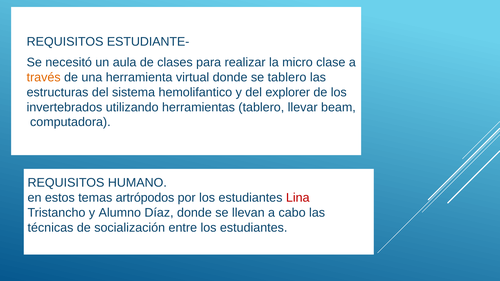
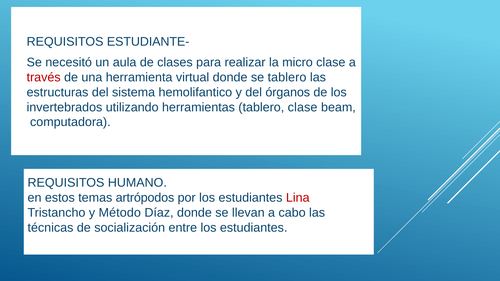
través colour: orange -> red (44, 77)
explorer: explorer -> órganos (288, 92)
tablero llevar: llevar -> clase (303, 107)
Alumno: Alumno -> Método (120, 213)
